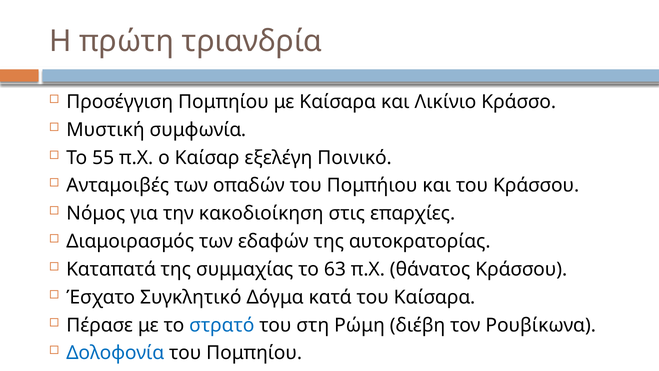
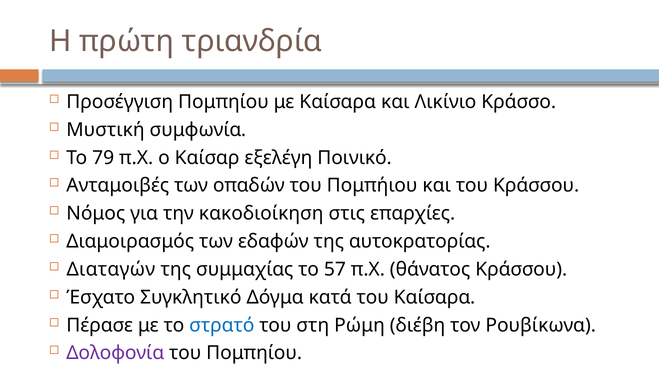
55: 55 -> 79 (103, 158)
Καταπατά: Καταπατά -> Διαταγών (111, 269)
63: 63 -> 57 (335, 269)
Δολοφονία colour: blue -> purple (115, 353)
